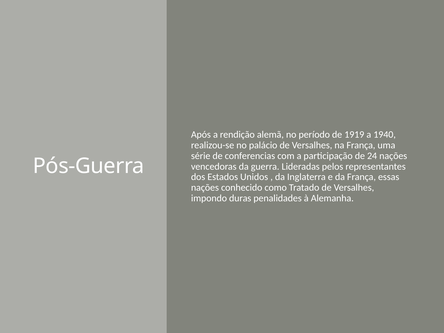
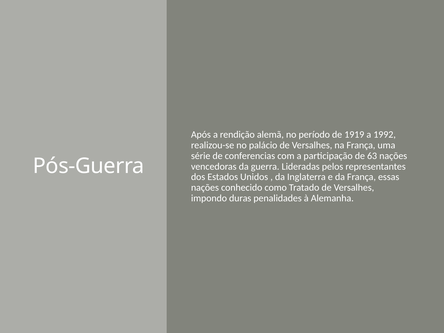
1940: 1940 -> 1992 (385, 135)
24: 24 -> 63 (372, 156)
